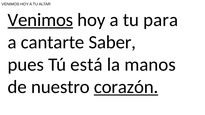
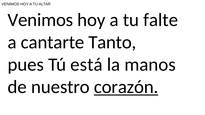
Venimos underline: present -> none (40, 20)
para: para -> falte (161, 20)
Saber: Saber -> Tanto (112, 42)
